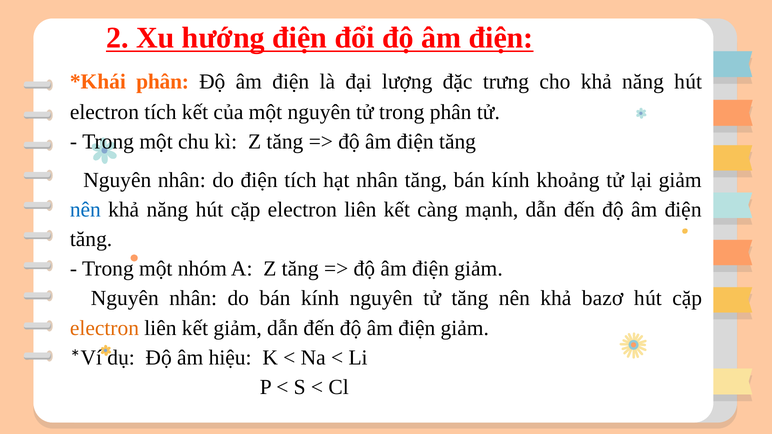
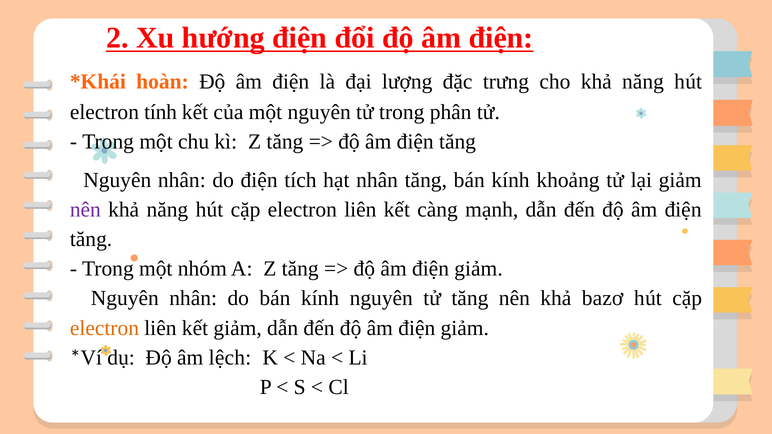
phân: phân -> hoàn (162, 82)
electron tích: tích -> tính (161, 112)
nên colour: blue -> purple (85, 210)
hiệu: hiệu -> lệch (230, 358)
